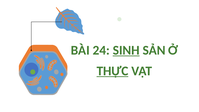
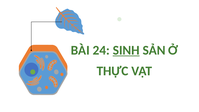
THỰC underline: present -> none (113, 71)
